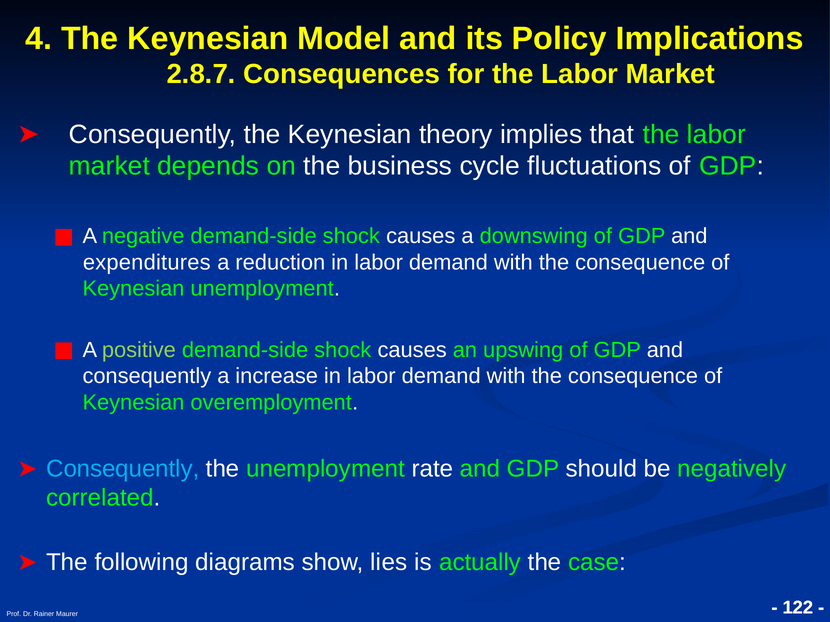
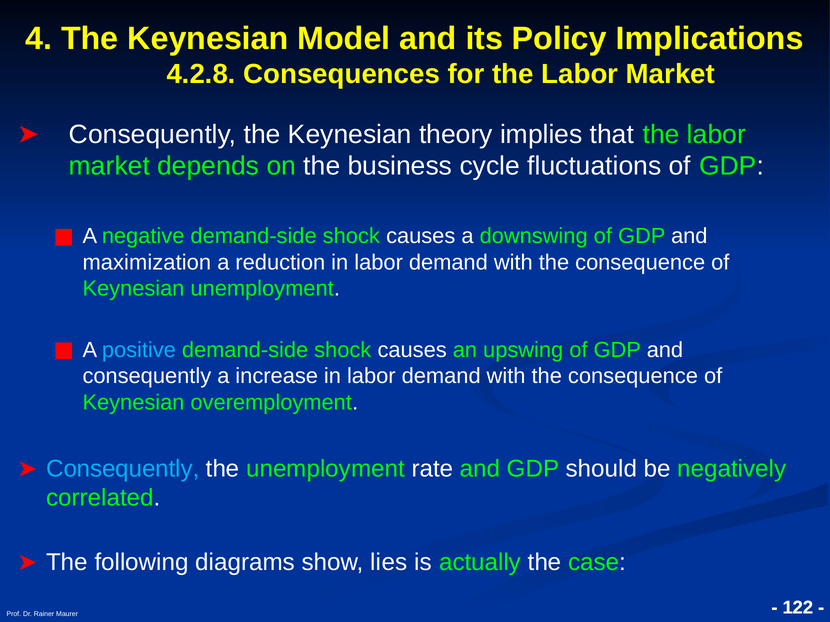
2.8.7: 2.8.7 -> 4.2.8 (201, 74)
expenditures: expenditures -> maximization (147, 263)
positive colour: light green -> light blue (139, 350)
